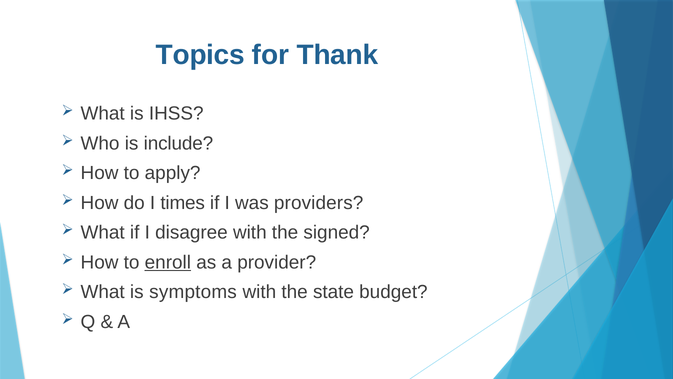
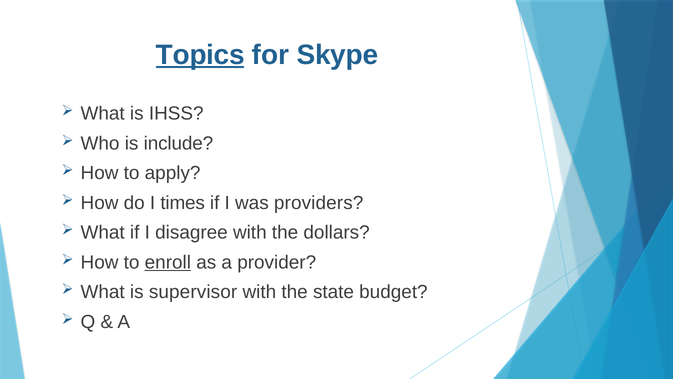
Topics underline: none -> present (200, 55)
Thank: Thank -> Skype (337, 55)
signed: signed -> dollars (337, 232)
symptoms: symptoms -> supervisor (193, 292)
